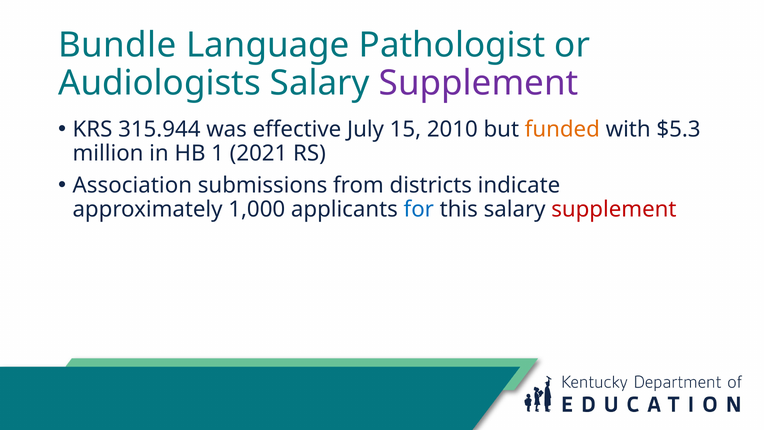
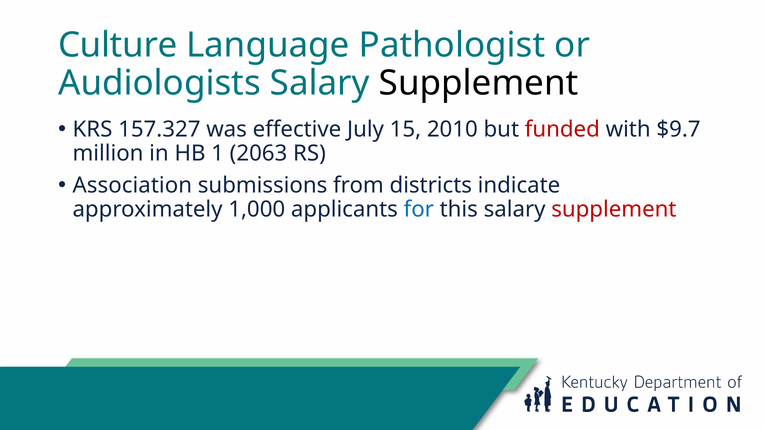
Bundle: Bundle -> Culture (118, 45)
Supplement colour: purple -> black (479, 83)
315.944: 315.944 -> 157.327 (159, 129)
funded colour: orange -> red (562, 129)
$5.3: $5.3 -> $9.7 (679, 129)
2021: 2021 -> 2063 (259, 153)
